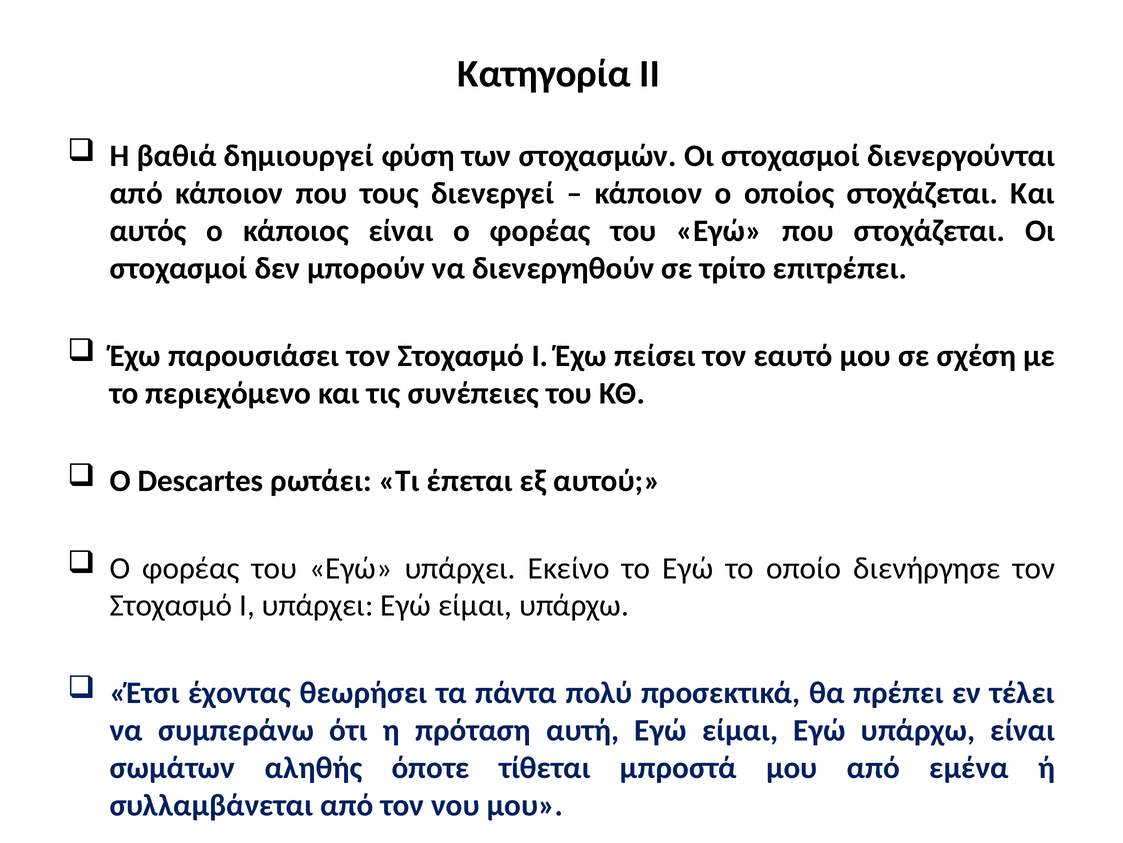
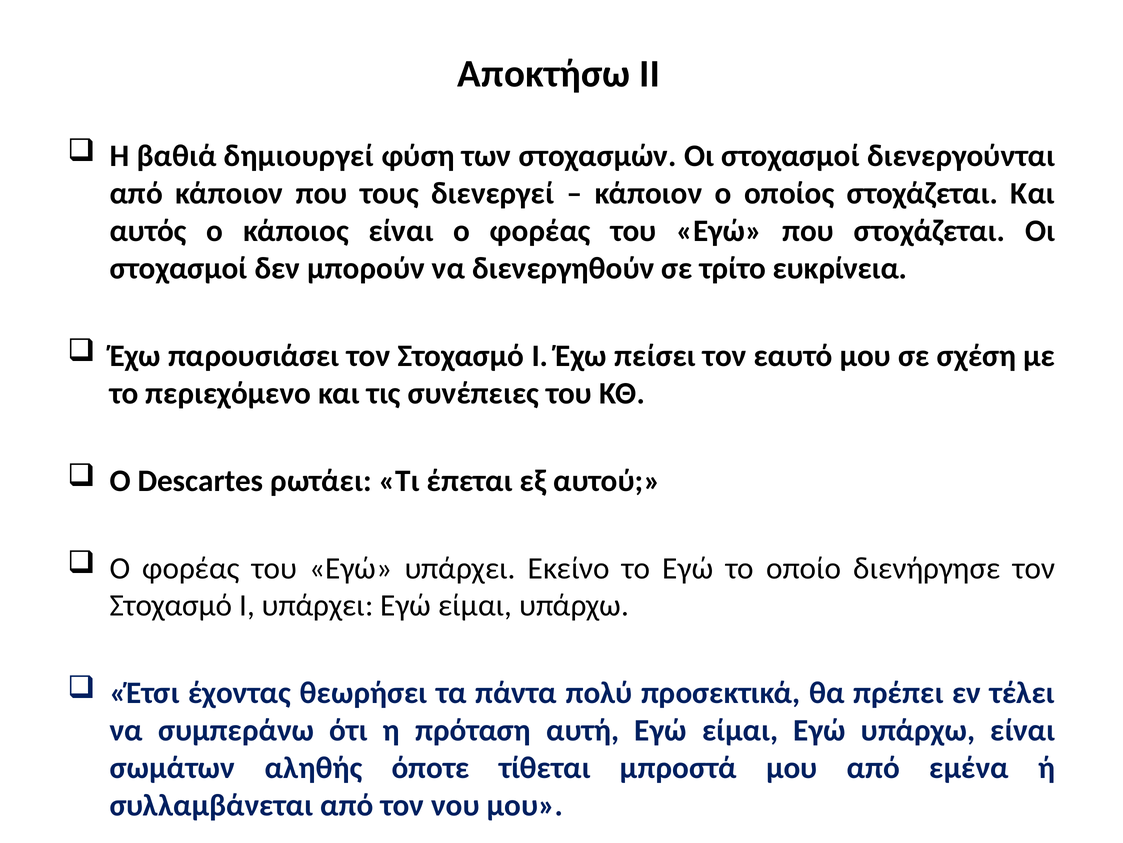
Κατηγορία: Κατηγορία -> Αποκτήσω (544, 74)
επιτρέπει: επιτρέπει -> ευκρίνεια (840, 268)
